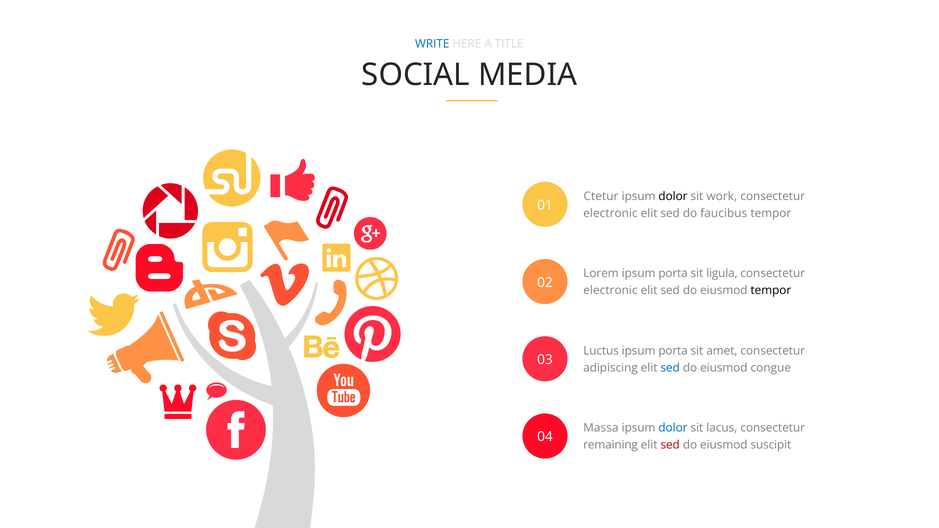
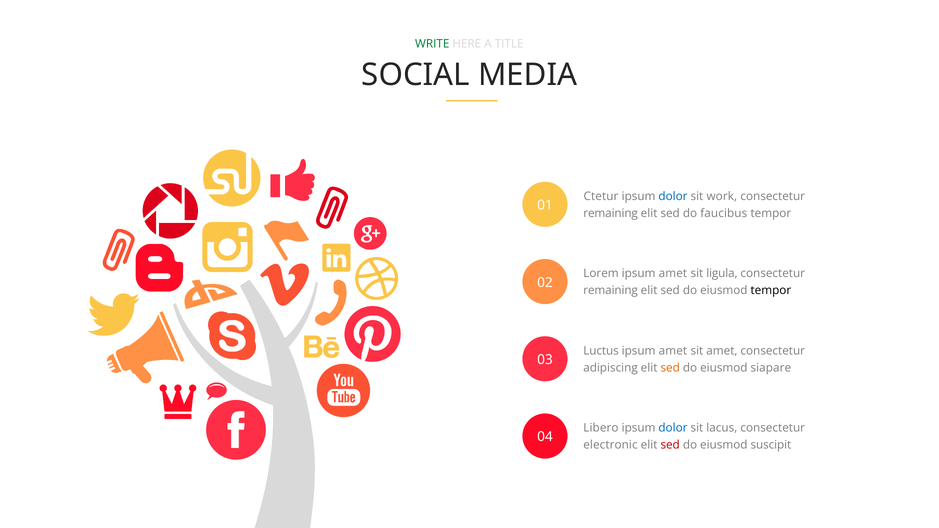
WRITE colour: blue -> green (432, 44)
dolor colour: black -> blue (673, 196)
electronic: electronic -> remaining (611, 213)
Lorem ipsum porta: porta -> amet (673, 274)
electronic: electronic -> remaining (611, 291)
porta: porta -> amet (673, 351)
sed colour: blue -> orange (670, 368)
congue: congue -> siapare (771, 368)
Massa: Massa -> Libero (601, 428)
remaining: remaining -> electronic (610, 445)
